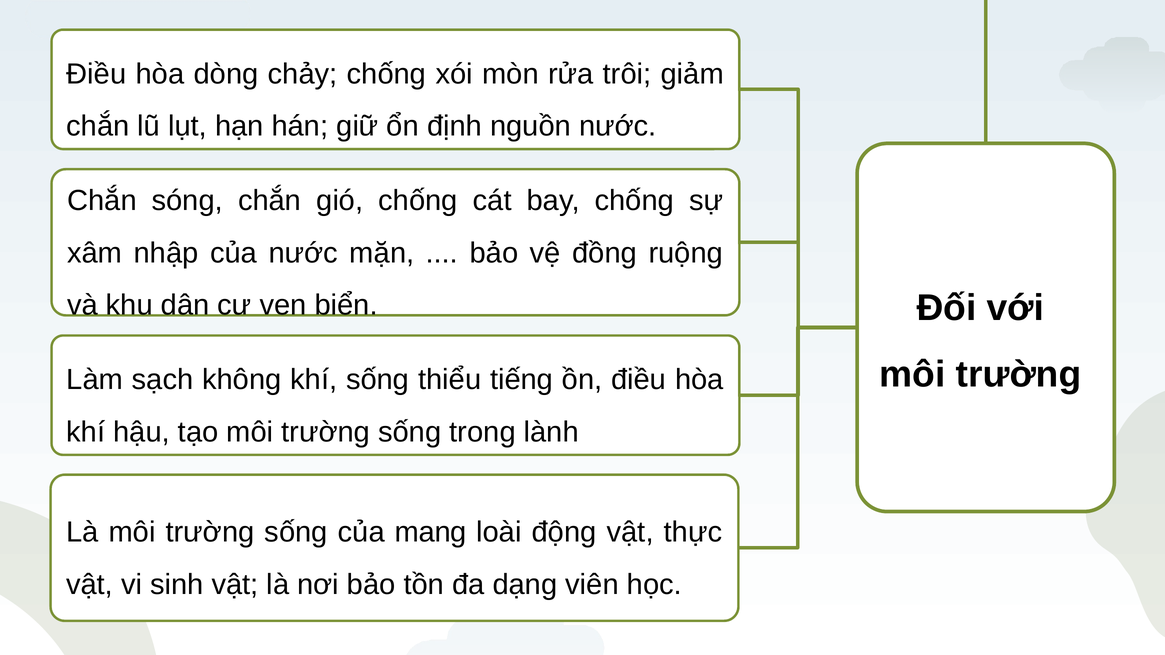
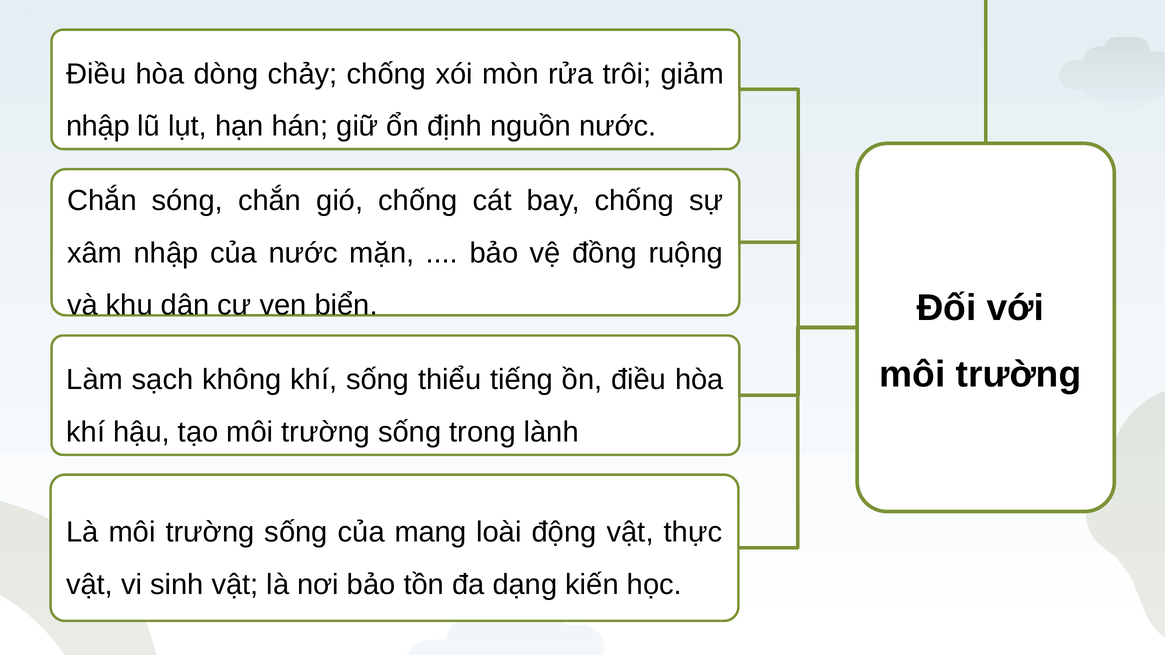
chắn: chắn -> nhập (98, 126)
viên: viên -> kiến (592, 585)
